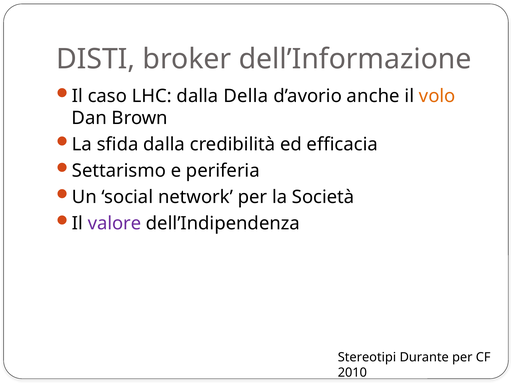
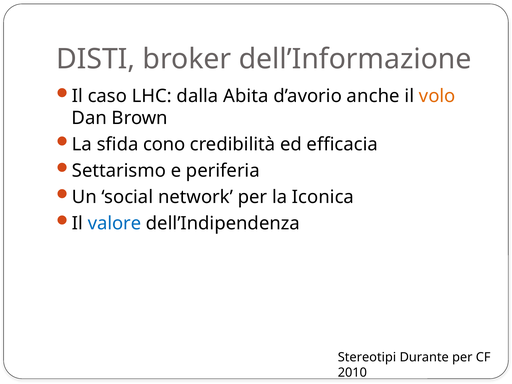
Della: Della -> Abita (246, 96)
sfida dalla: dalla -> cono (164, 144)
Società: Società -> Iconica (323, 197)
valore colour: purple -> blue (114, 223)
